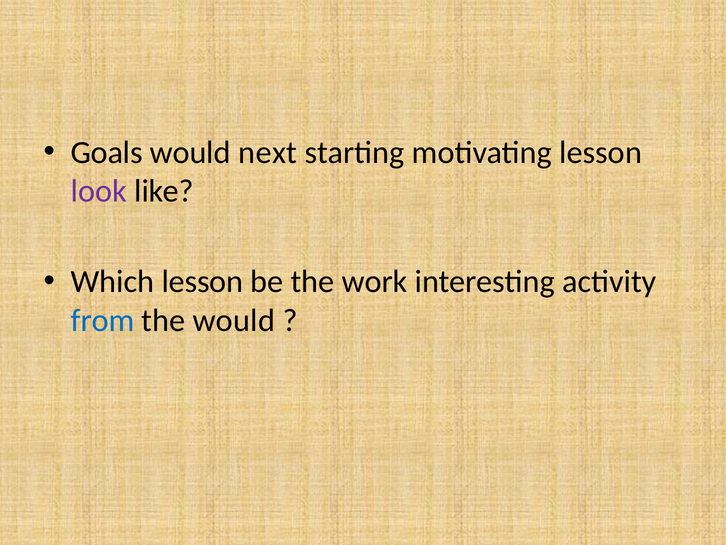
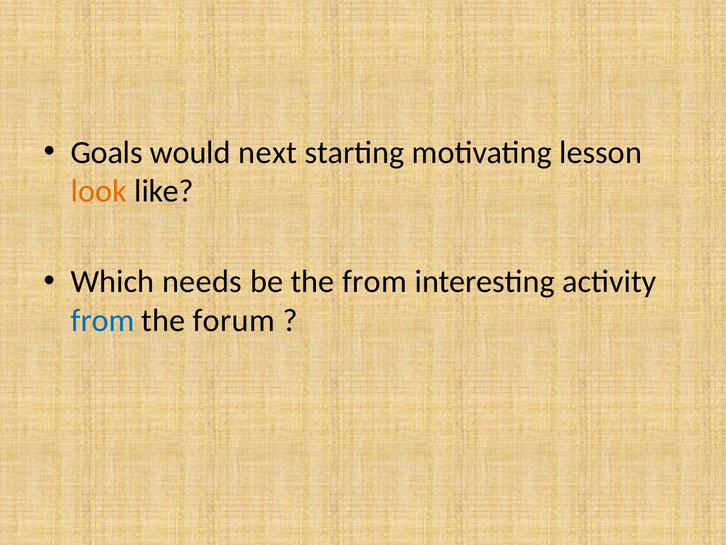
look colour: purple -> orange (99, 191)
Which lesson: lesson -> needs (202, 281)
the work: work -> from (374, 281)
the would: would -> forum (234, 320)
